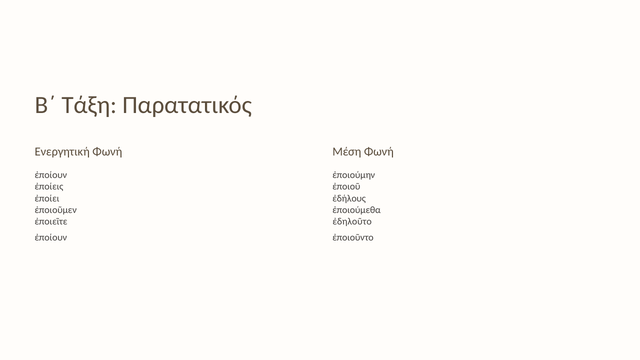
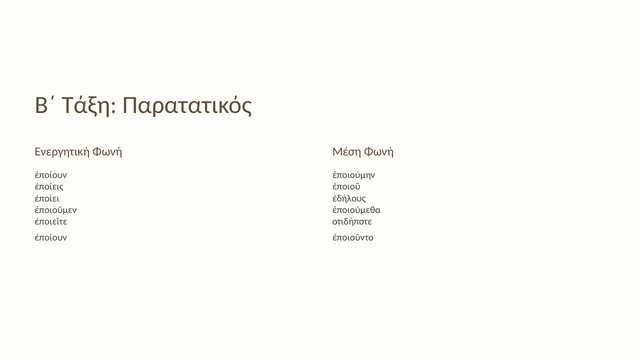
ἐδηλοῦτο: ἐδηλοῦτο -> οτιδήποτε (352, 222)
